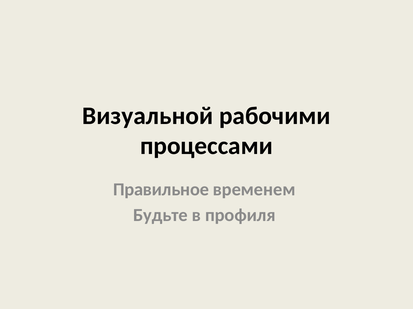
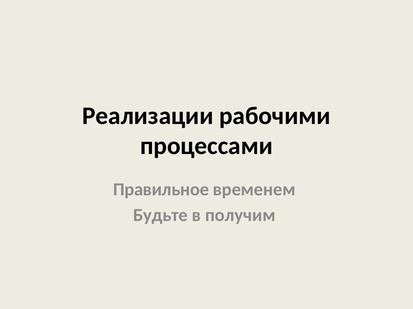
Визуальной: Визуальной -> Реализации (148, 116)
профиля: профиля -> получим (240, 216)
